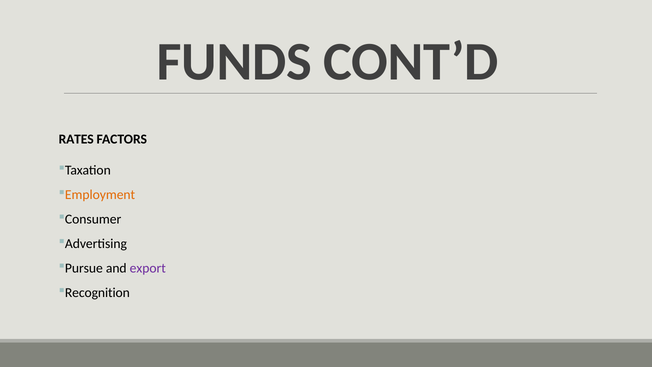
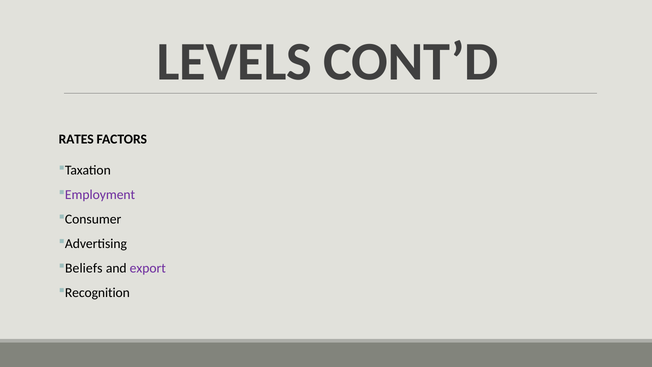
FUNDS: FUNDS -> LEVELS (234, 62)
Employment colour: orange -> purple (100, 195)
Pursue: Pursue -> Beliefs (84, 268)
